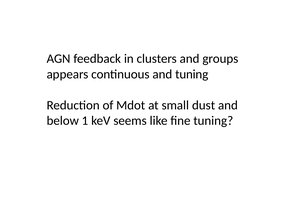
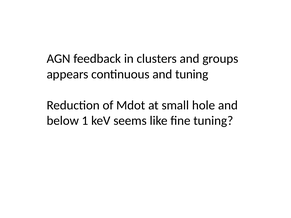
dust: dust -> hole (204, 105)
